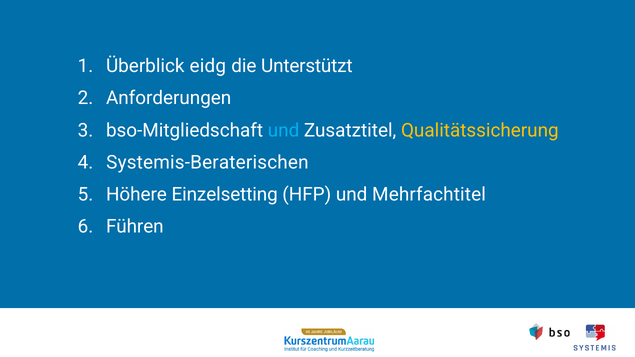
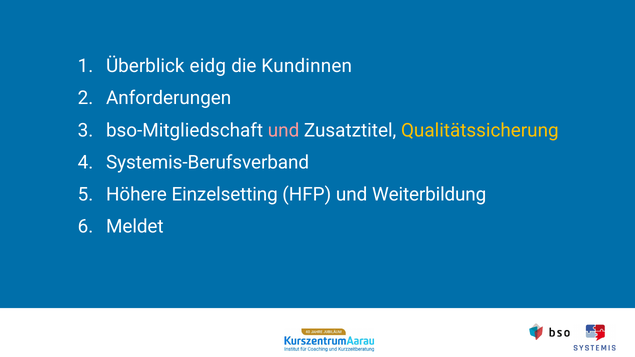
Unterstützt: Unterstützt -> Kundinnen (307, 66)
und colour: light blue -> pink (284, 130)
Systemis-Beraterischen: Systemis-Beraterischen -> Systemis-Berufsverband (208, 163)
Mehrfachtitel: Mehrfachtitel -> Weiterbildung (429, 195)
Führen: Führen -> Meldet (135, 227)
